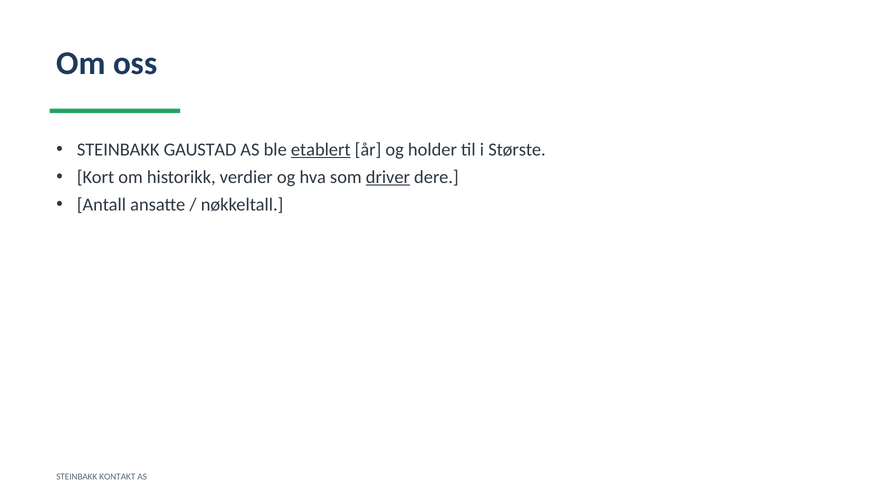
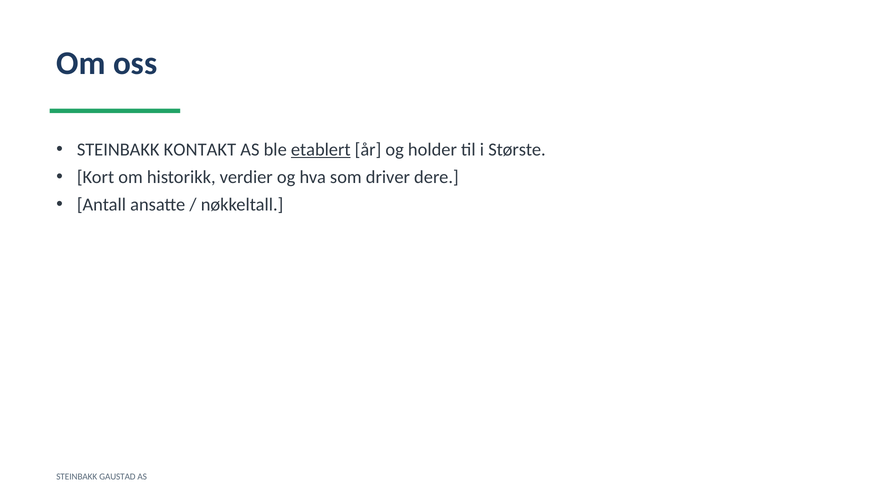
GAUSTAD: GAUSTAD -> KONTAKT (200, 150)
driver underline: present -> none (388, 177)
KONTAKT: KONTAKT -> GAUSTAD (117, 477)
